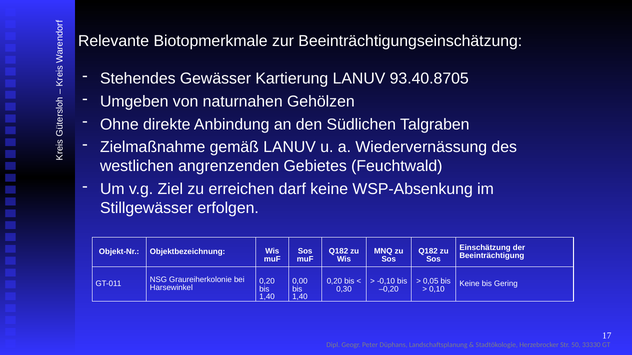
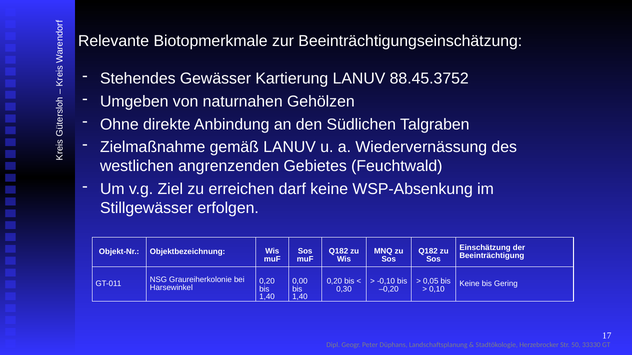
93.40.8705: 93.40.8705 -> 88.45.3752 (429, 79)
